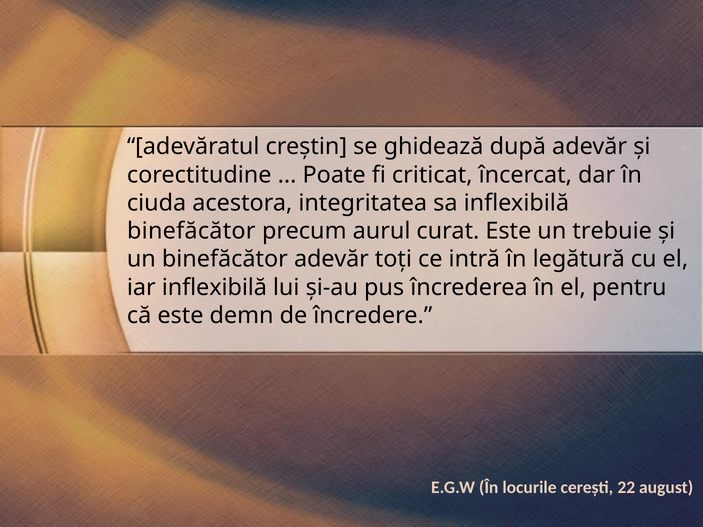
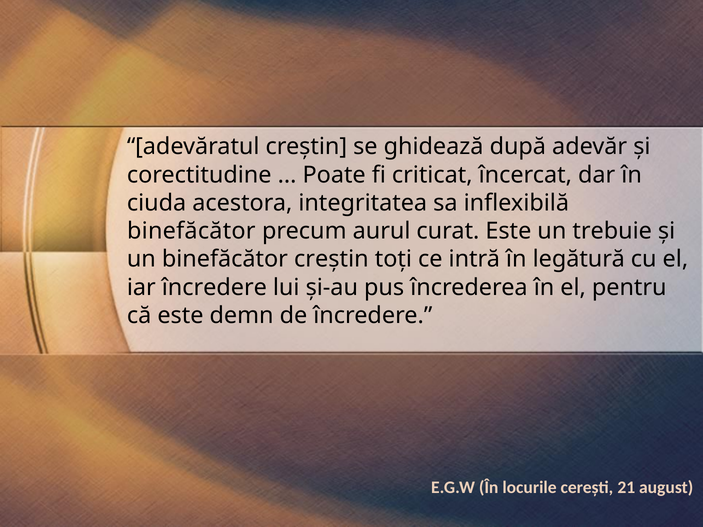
binefăcător adevăr: adevăr -> creştin (331, 259)
iar inflexibilă: inflexibilă -> încredere (214, 287)
22: 22 -> 21 (626, 488)
